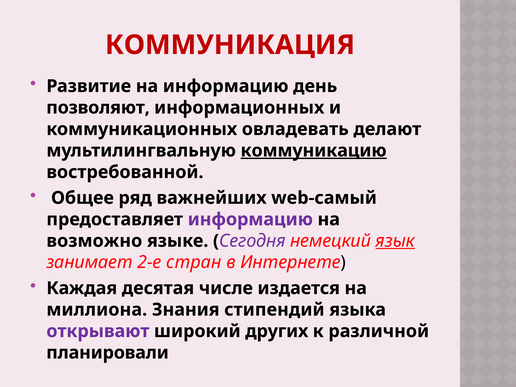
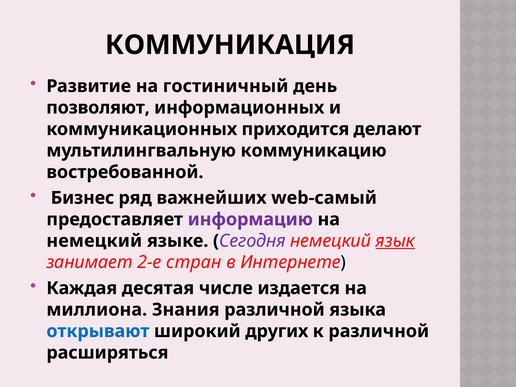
КОММУНИКАЦИЯ colour: red -> black (230, 45)
на информацию: информацию -> гостиничный (226, 86)
овладевать: овладевать -> приходится (295, 129)
коммуникацию underline: present -> none (314, 151)
Общее: Общее -> Бизнес (83, 198)
возможно: возможно -> немецкий (94, 241)
Знания стипендий: стипендий -> различной (274, 310)
открывают colour: purple -> blue (98, 331)
планировали: планировали -> расширяться (107, 353)
